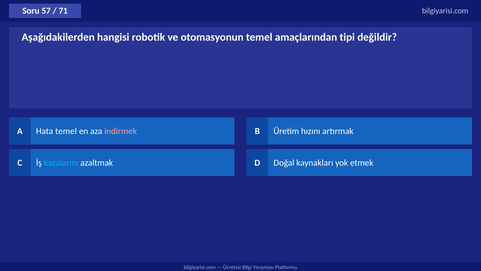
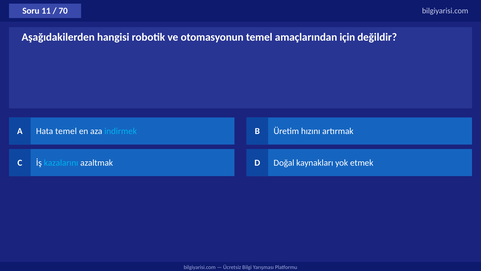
57: 57 -> 11 (46, 11)
71: 71 -> 70 (63, 11)
tipi: tipi -> için (347, 37)
indirmek colour: pink -> light blue (121, 131)
